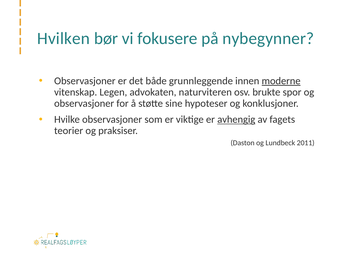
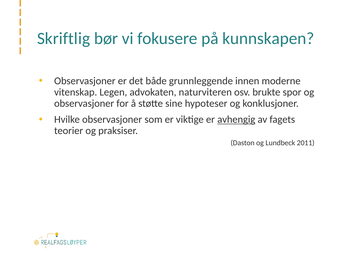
Hvilken: Hvilken -> Skriftlig (64, 38)
nybegynner: nybegynner -> kunnskapen (268, 38)
moderne underline: present -> none (281, 81)
